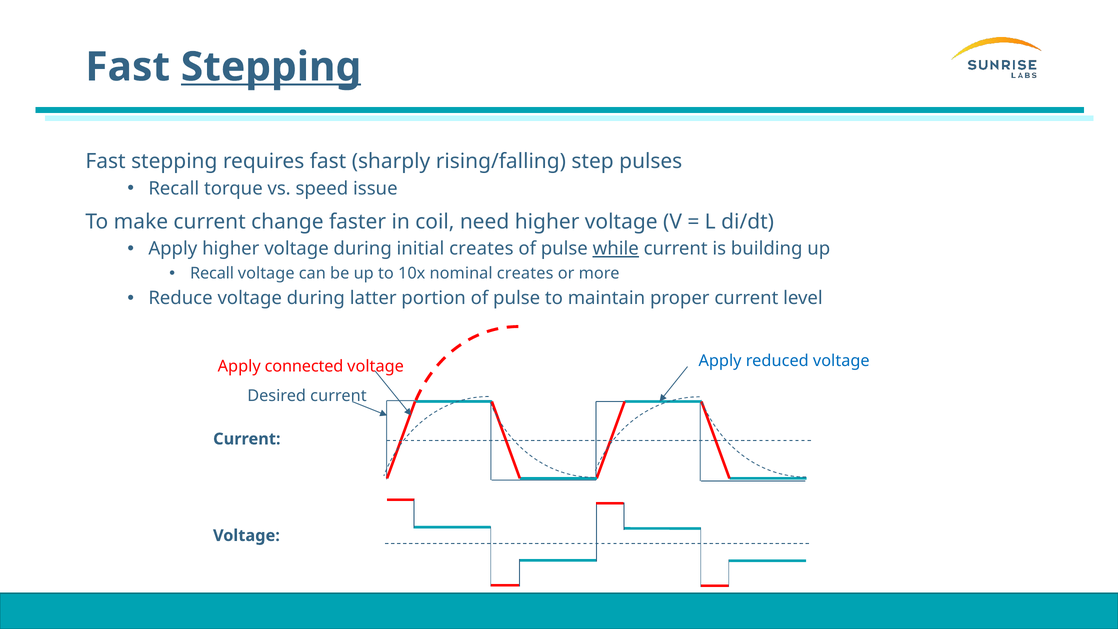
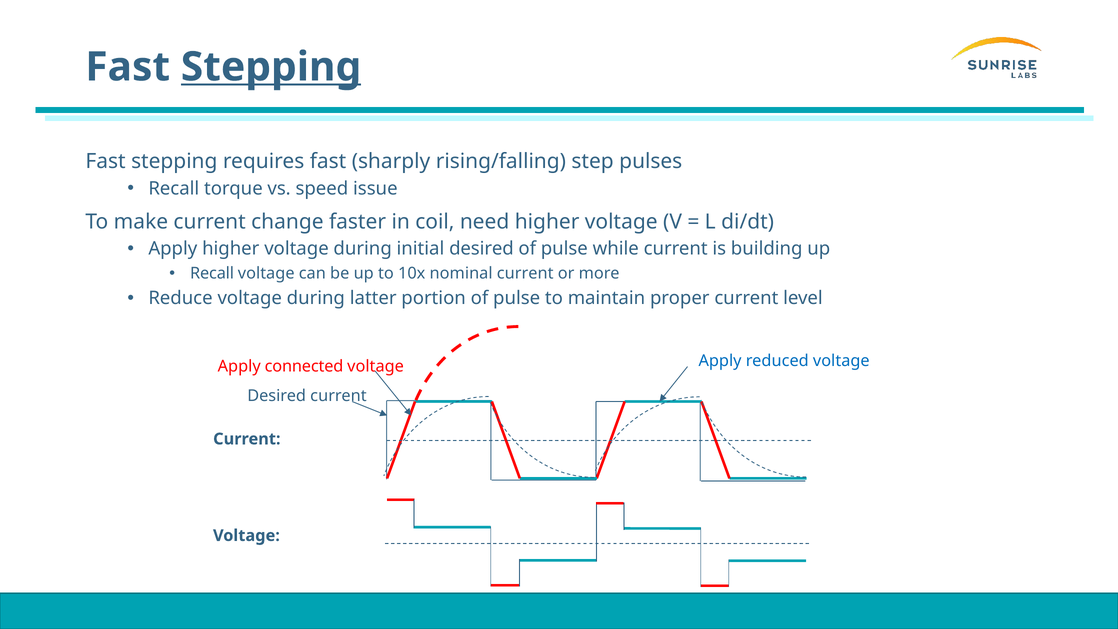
initial creates: creates -> desired (481, 249)
while underline: present -> none (616, 249)
nominal creates: creates -> current (525, 273)
